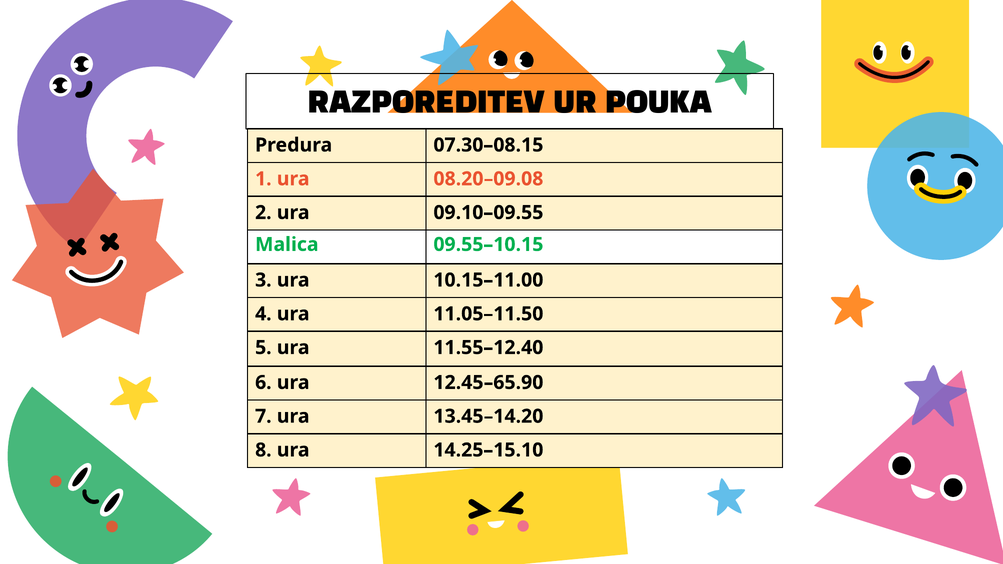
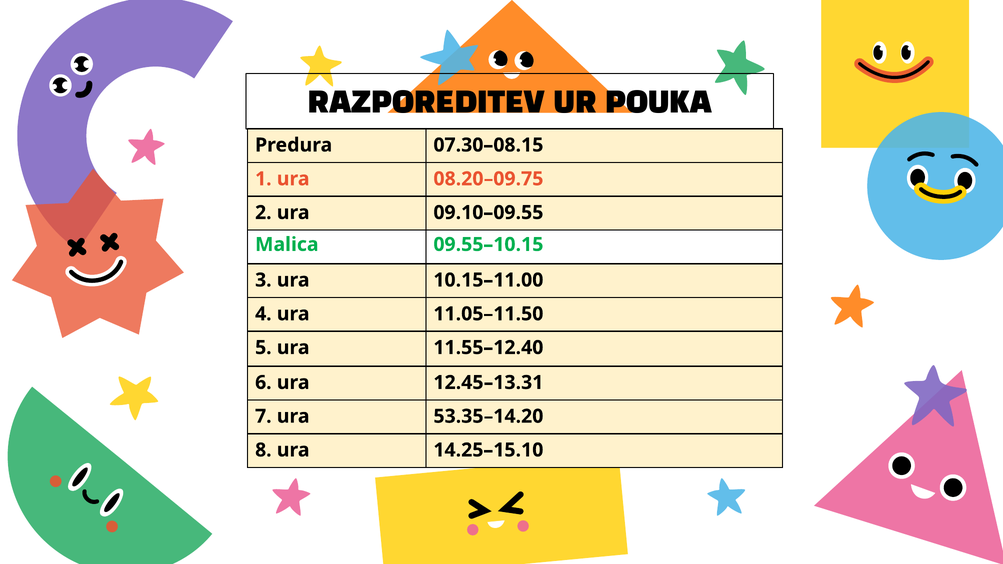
08.20–09.08: 08.20–09.08 -> 08.20–09.75 (488, 179)
12.45–65.90: 12.45–65.90 -> 12.45–13.31 (488, 383)
13.45–14.20: 13.45–14.20 -> 53.35–14.20 (488, 416)
